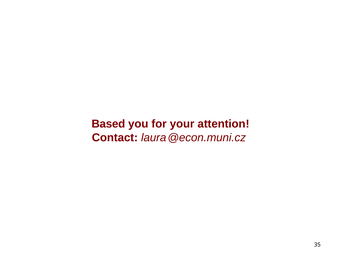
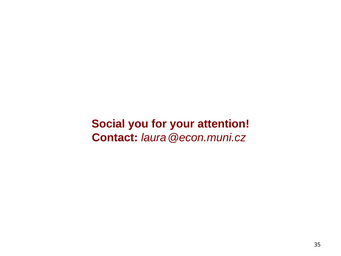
Based: Based -> Social (108, 124)
